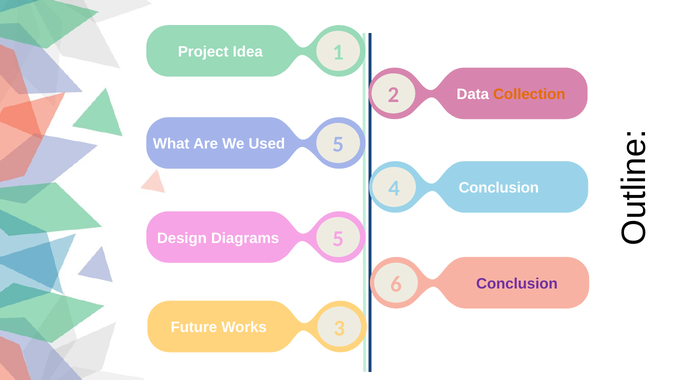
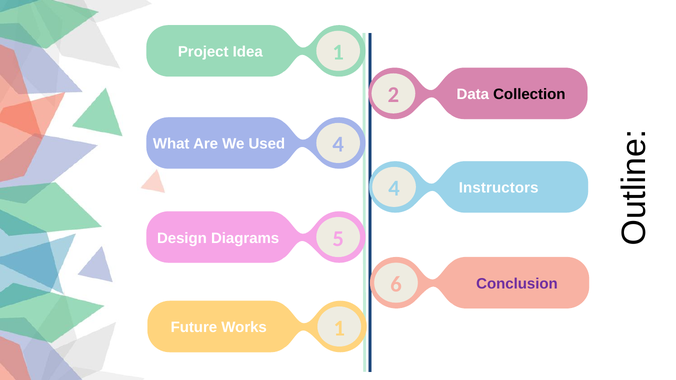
Collection colour: orange -> black (529, 95)
Used 5: 5 -> 4 (338, 145)
Conclusion: Conclusion -> Instructors (499, 188)
Works 3: 3 -> 1 (339, 328)
